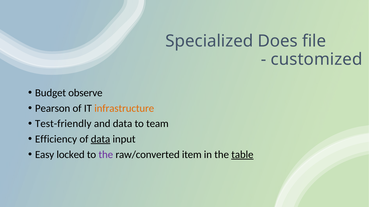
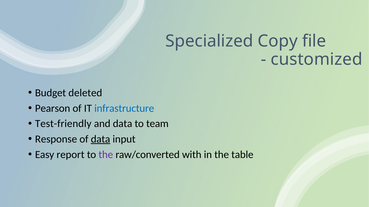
Does: Does -> Copy (278, 41)
observe: observe -> deleted (85, 93)
infrastructure colour: orange -> blue (124, 109)
Efficiency: Efficiency -> Response (56, 139)
locked: locked -> report (71, 155)
item: item -> with (192, 155)
table underline: present -> none (242, 155)
